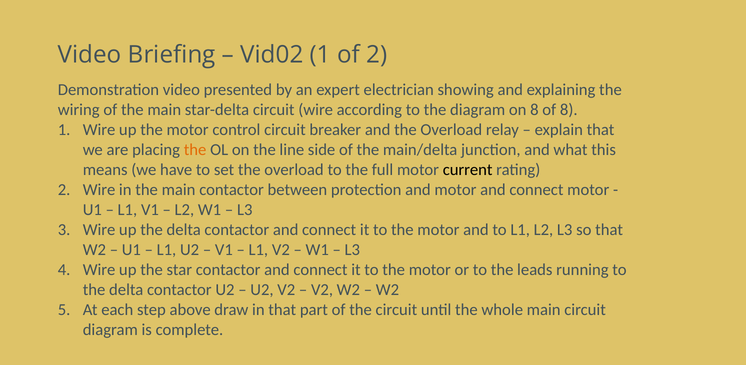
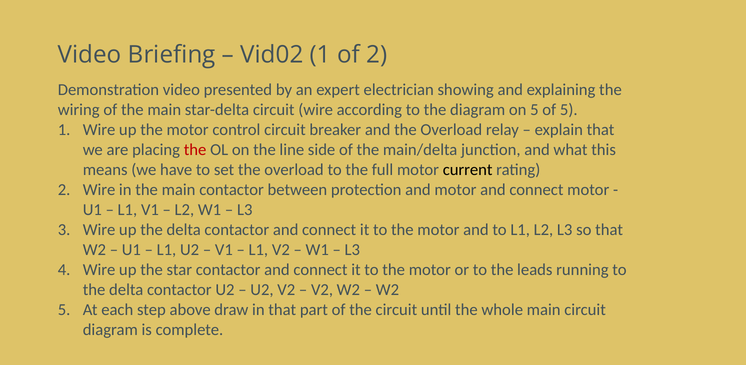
on 8: 8 -> 5 (534, 110)
of 8: 8 -> 5 (569, 110)
the colour: orange -> red (195, 150)
